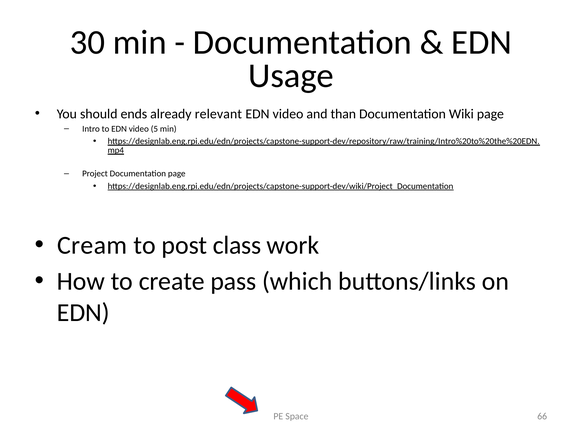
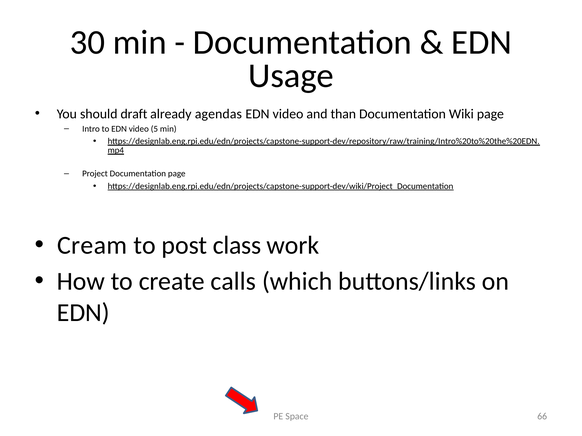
ends: ends -> draft (134, 114)
relevant: relevant -> agendas (218, 114)
pass: pass -> calls (233, 282)
